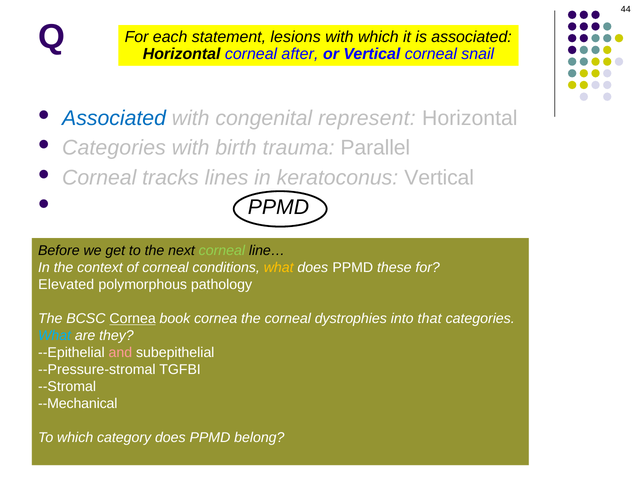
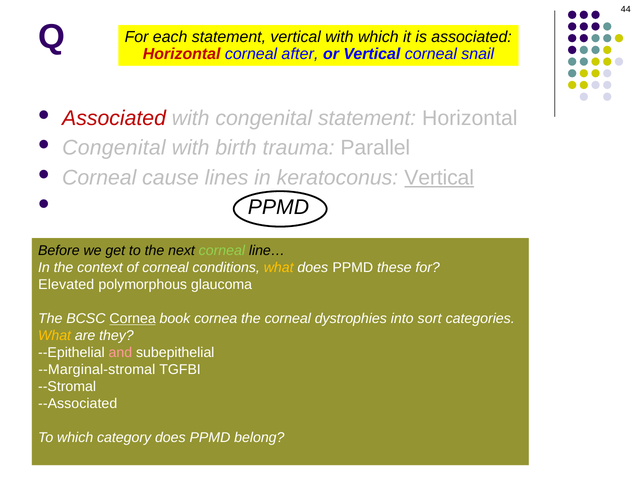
statement lesions: lesions -> vertical (296, 37)
Horizontal colour: black -> red (182, 54)
Associated colour: blue -> red (114, 118)
congenital represent: represent -> statement (367, 118)
Categories: Categories -> Congenital (114, 148)
tracks: tracks -> cause (171, 177)
Vertical underline: none -> present (439, 177)
pathology: pathology -> glaucoma (222, 285)
that: that -> sort (430, 318)
What colour: light blue -> yellow (55, 335)
--Pressure-stromal: --Pressure-stromal -> --Marginal-stromal (97, 369)
--Mechanical: --Mechanical -> --Associated (78, 403)
